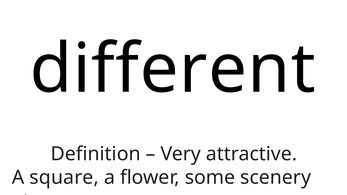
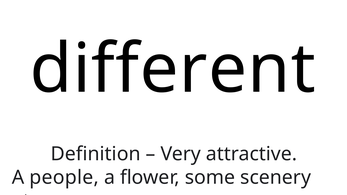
square: square -> people (64, 178)
